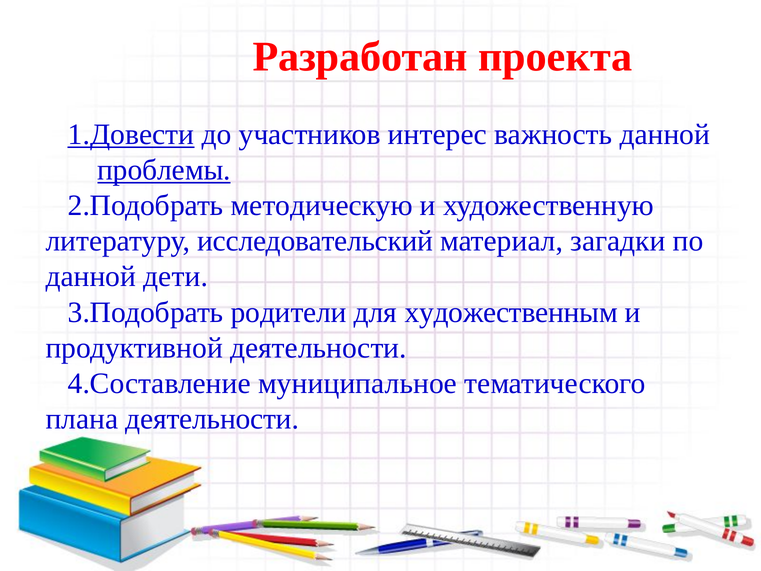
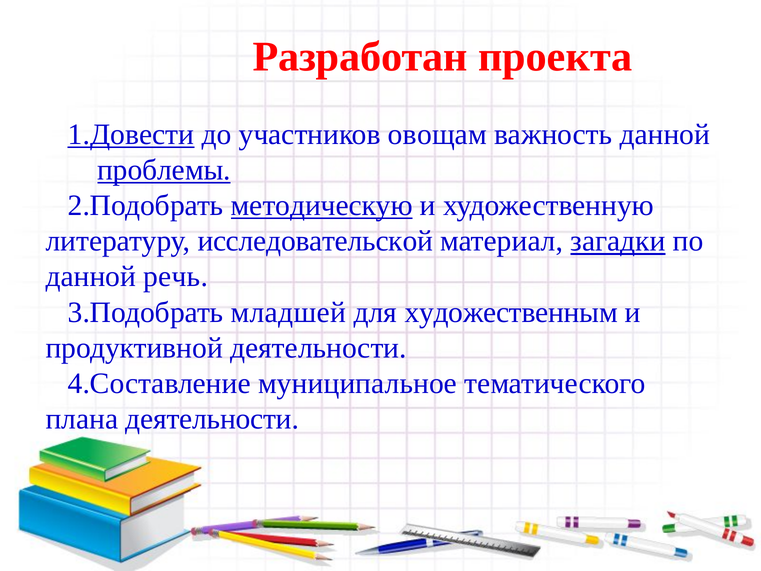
интерес: интерес -> овощам (437, 134)
методическую underline: none -> present (322, 206)
исследовательский: исследовательский -> исследовательской (315, 241)
загадки underline: none -> present (618, 241)
дети: дети -> речь (176, 277)
родители: родители -> младшей (288, 312)
